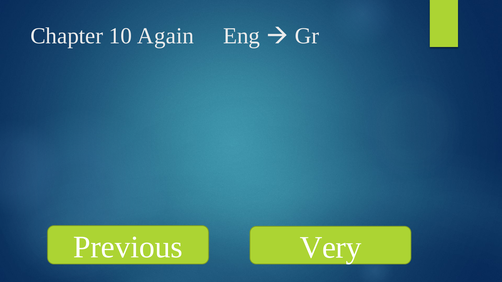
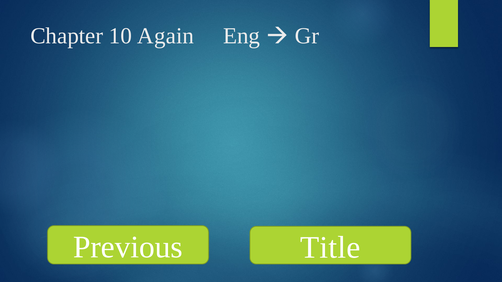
Very: Very -> Title (330, 248)
